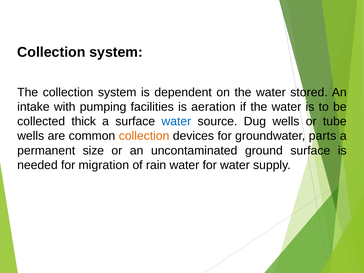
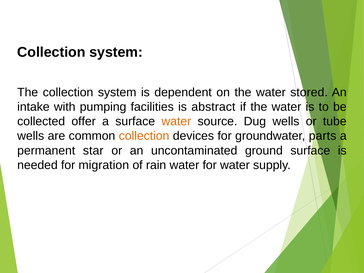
aeration: aeration -> abstract (213, 107)
thick: thick -> offer (84, 121)
water colour: blue -> orange (176, 121)
size: size -> star (93, 151)
